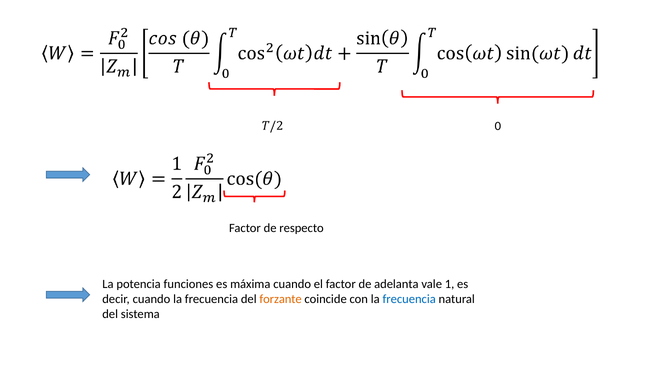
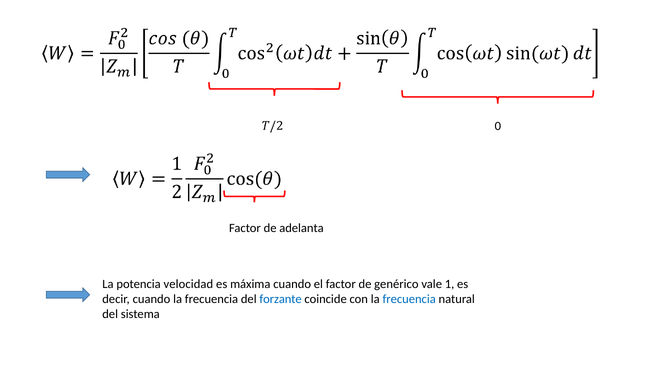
respecto: respecto -> adelanta (302, 228)
funciones: funciones -> velocidad (188, 284)
adelanta: adelanta -> genérico (396, 284)
forzante colour: orange -> blue (281, 299)
